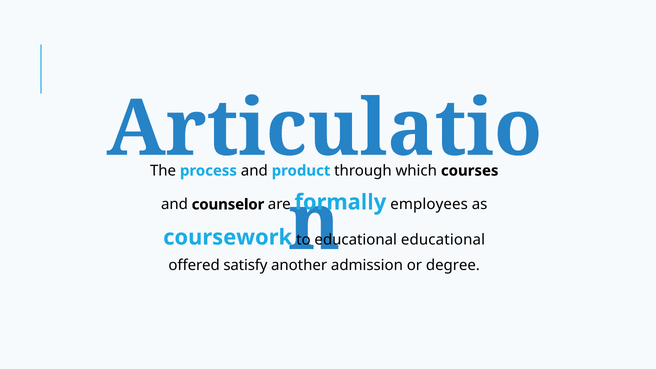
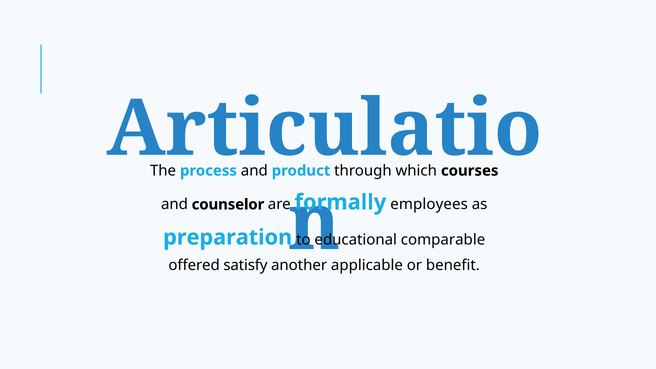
coursework: coursework -> preparation (228, 237)
educational educational: educational -> comparable (443, 240)
admission: admission -> applicable (367, 265)
degree: degree -> benefit (453, 265)
